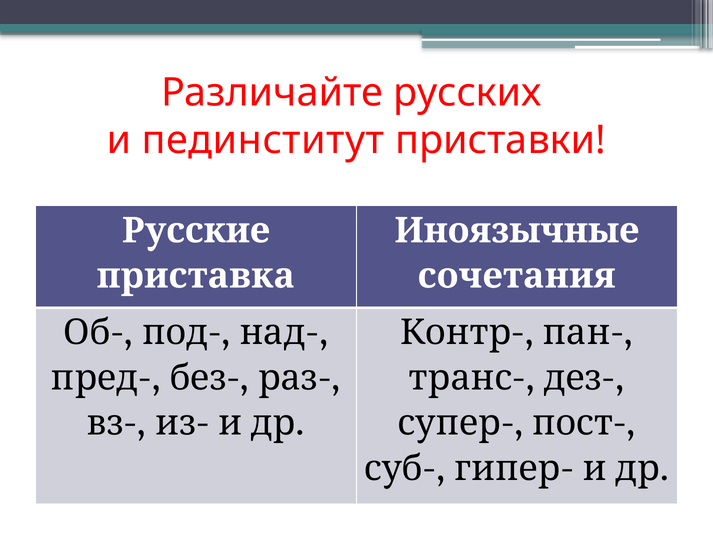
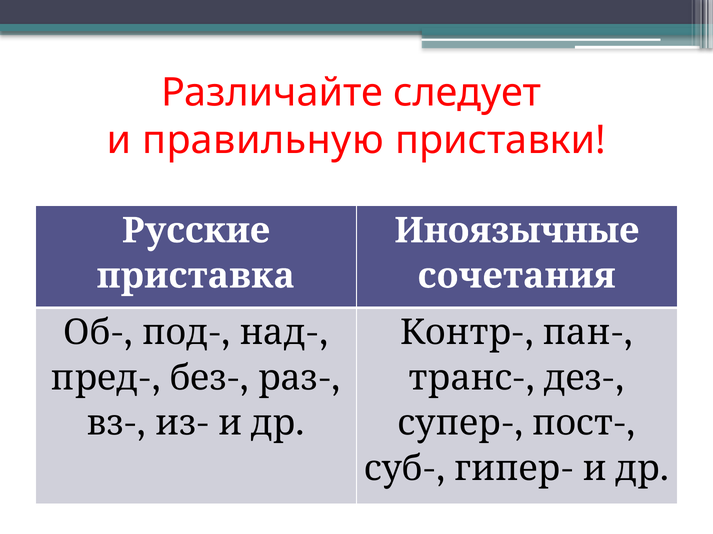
русских: русских -> следует (467, 93)
пединститут: пединститут -> правильную (263, 141)
